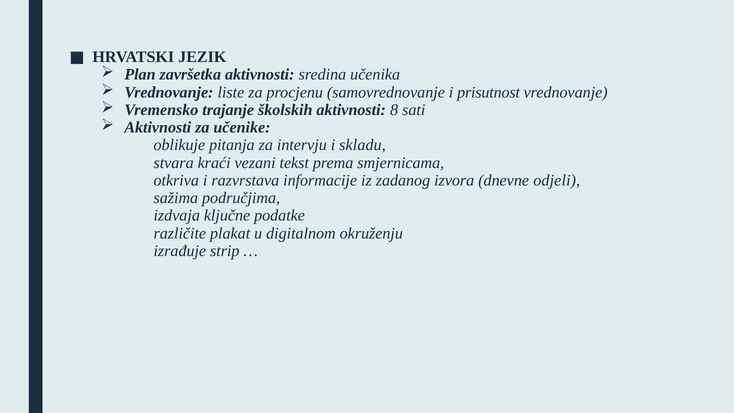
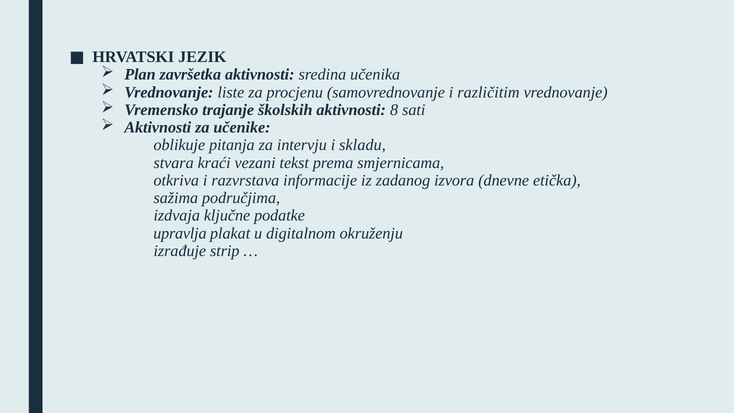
prisutnost: prisutnost -> različitim (488, 92)
odjeli: odjeli -> etička (557, 180)
različite: različite -> upravlja (180, 233)
